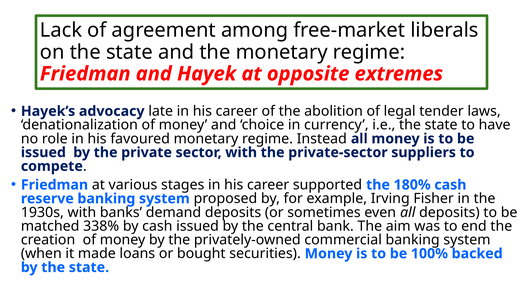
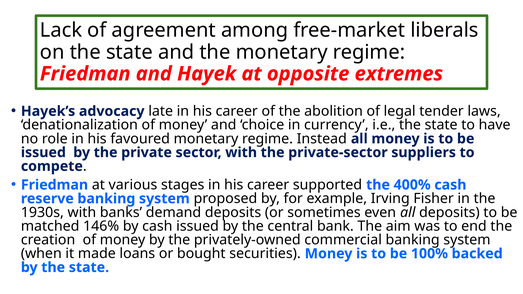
180%: 180% -> 400% (412, 185)
338%: 338% -> 146% (101, 226)
